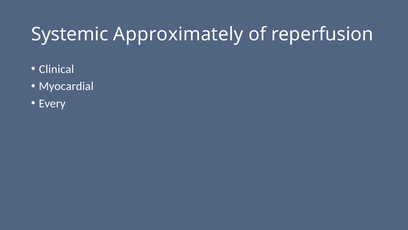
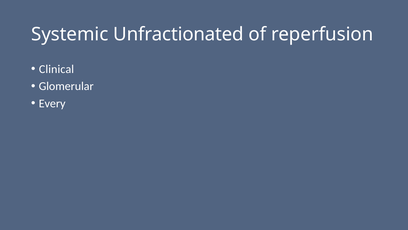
Approximately: Approximately -> Unfractionated (179, 34)
Myocardial: Myocardial -> Glomerular (66, 86)
